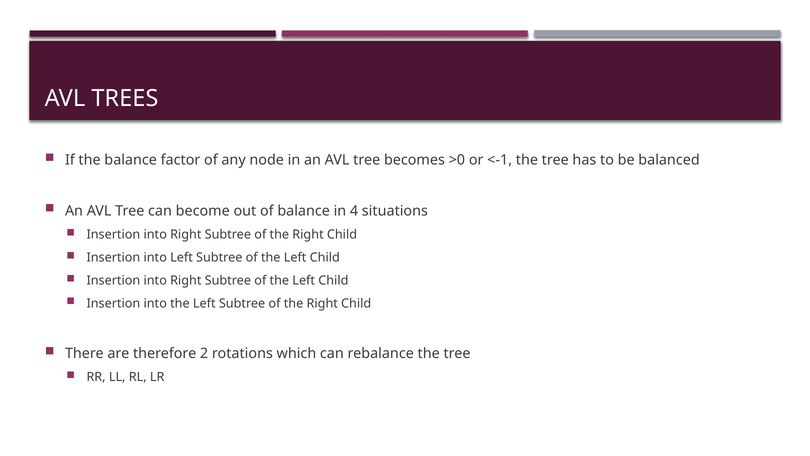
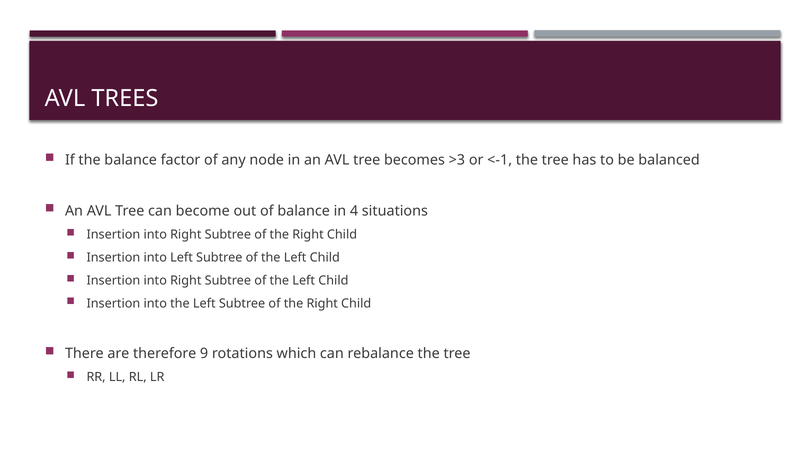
>0: >0 -> >3 (457, 160)
2: 2 -> 9 (204, 353)
